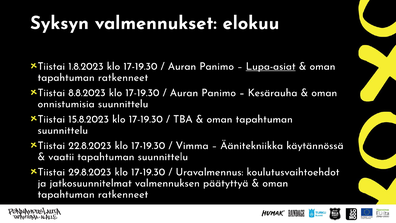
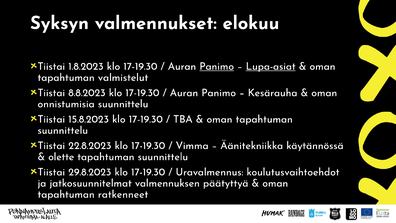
Panimo underline: none -> present (217, 66)
ratkenneet: ratkenneet -> valmistelut (123, 77)
vaatii: vaatii -> olette (61, 157)
